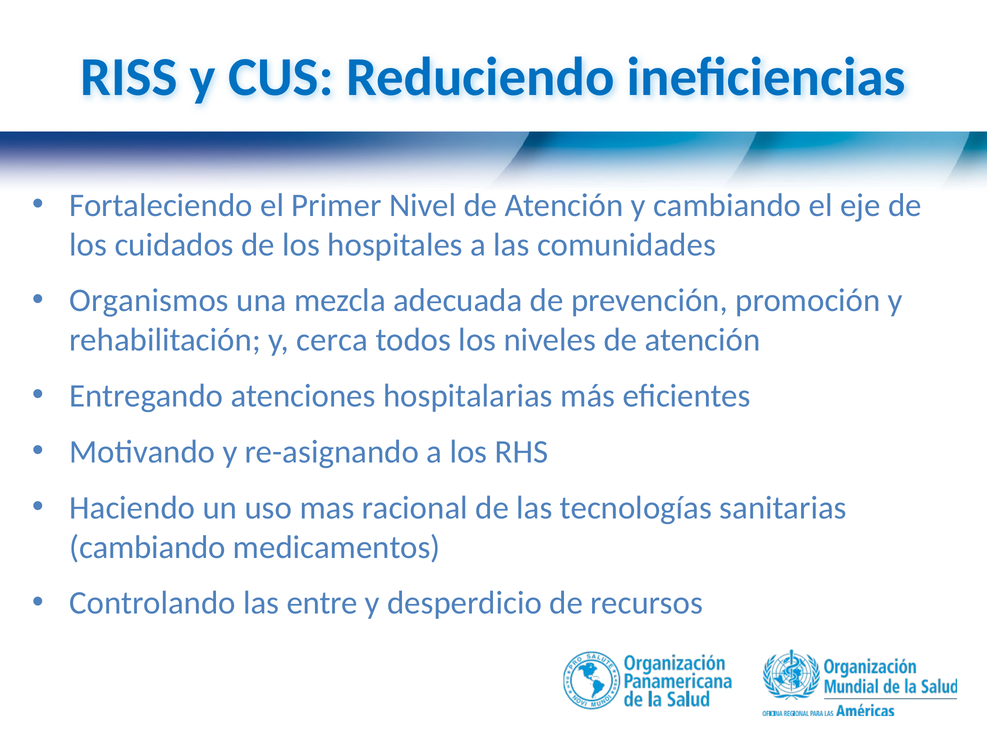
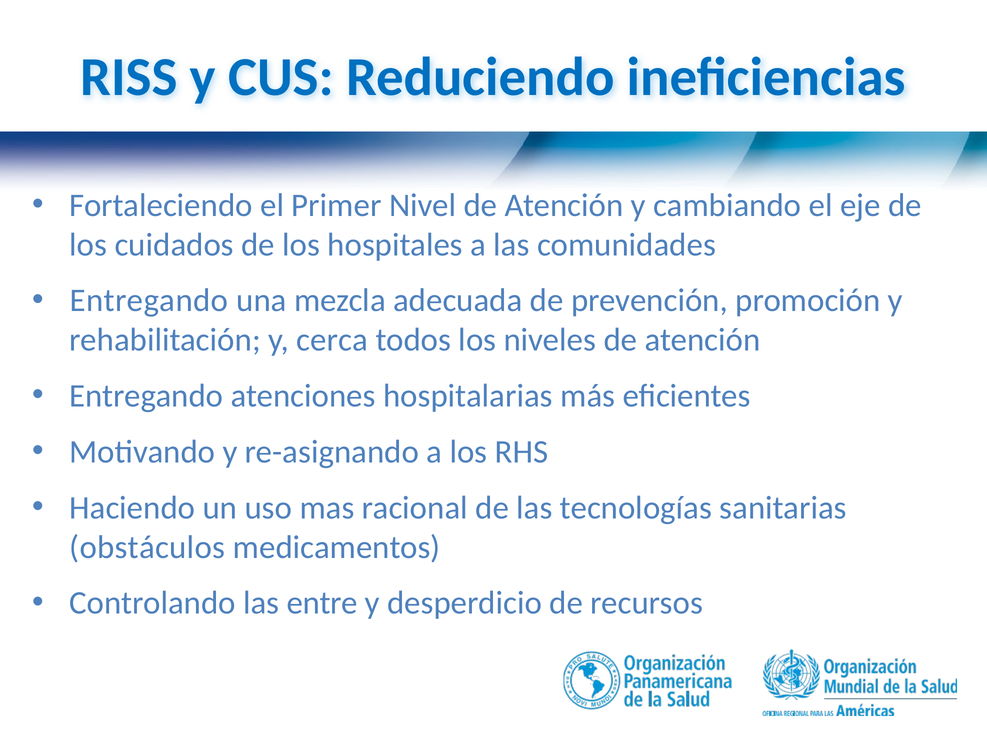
Organismos: Organismos -> Entregando (149, 301)
cambiando: cambiando -> obstáculos (147, 547)
